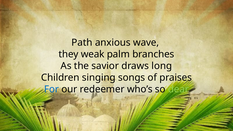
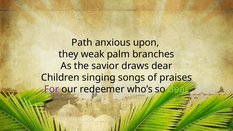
wave: wave -> upon (146, 43)
draws long: long -> dear (162, 66)
For colour: blue -> purple (51, 89)
